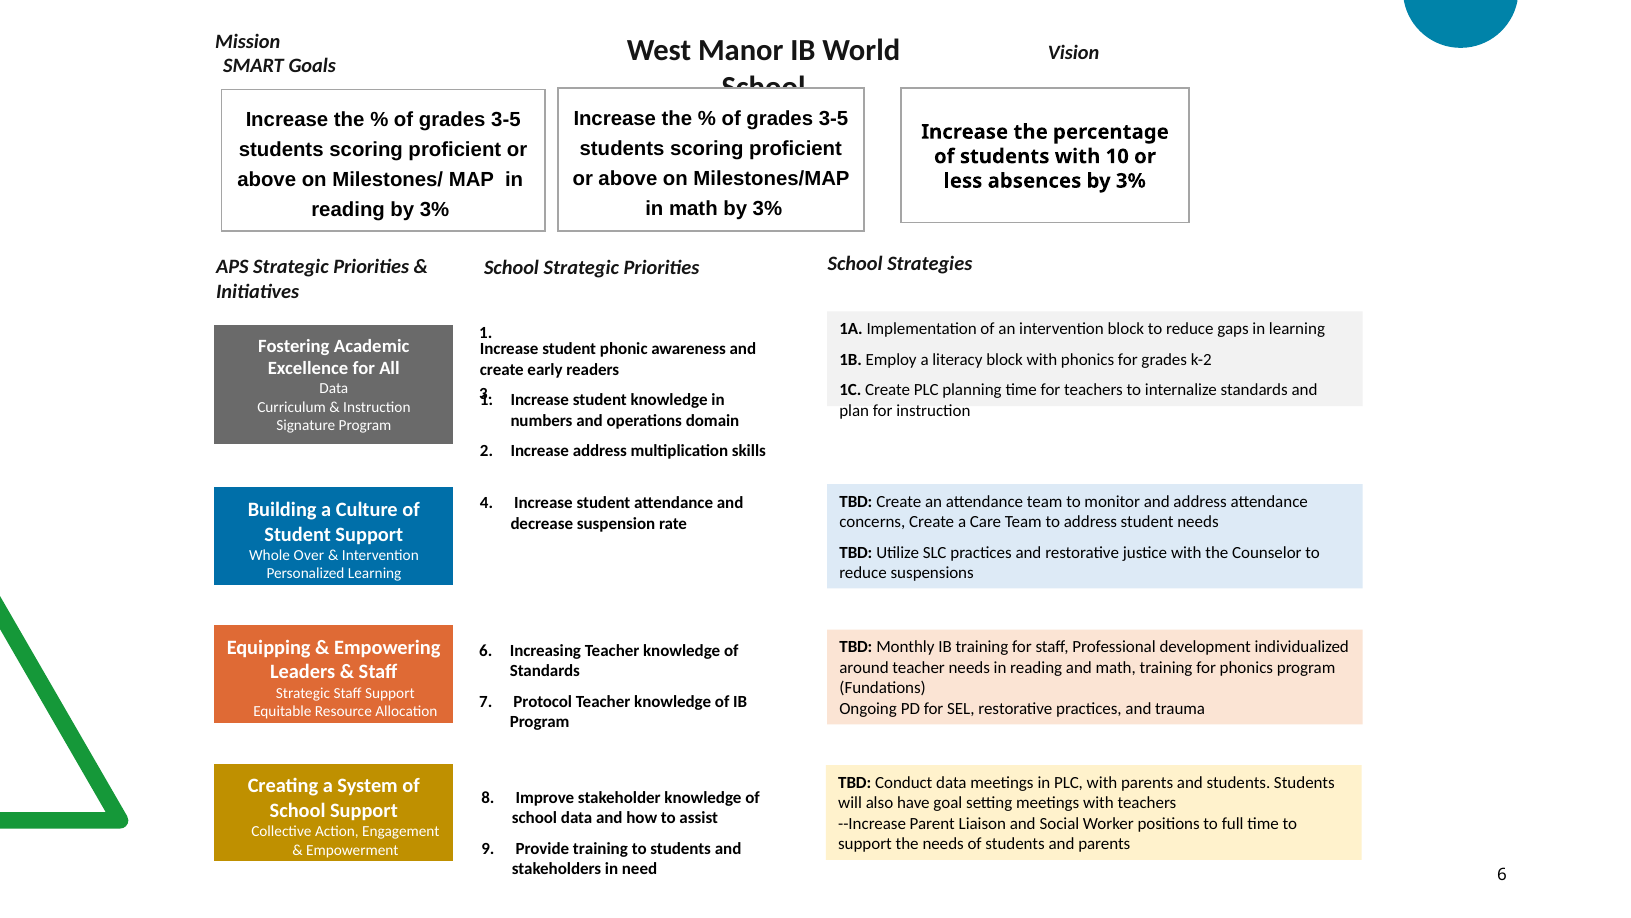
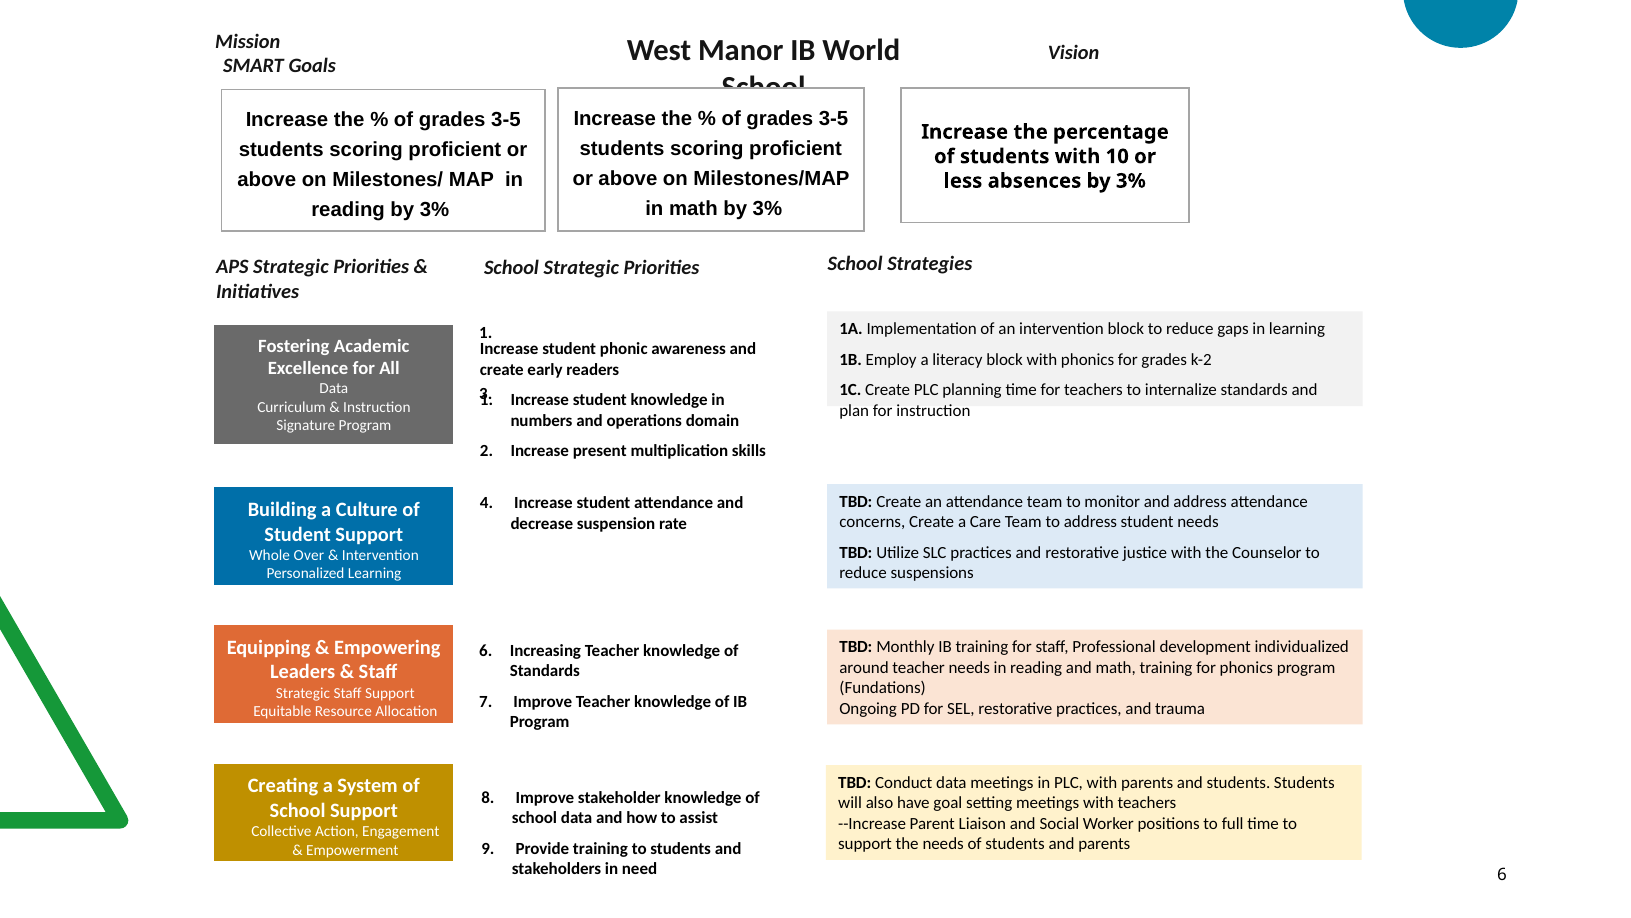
Increase address: address -> present (600, 451)
Protocol: Protocol -> Improve (543, 701)
